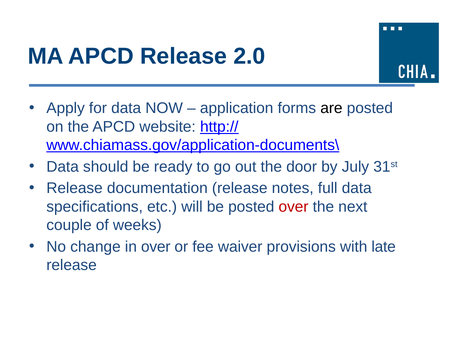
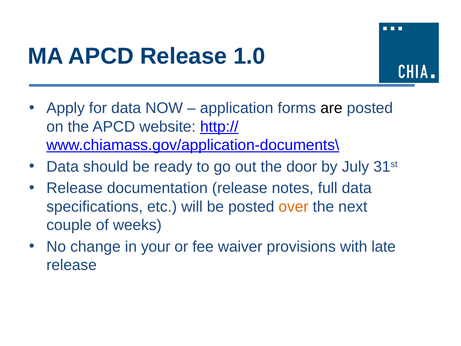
2.0: 2.0 -> 1.0 (249, 56)
over colour: red -> orange (294, 206)
in over: over -> your (156, 246)
